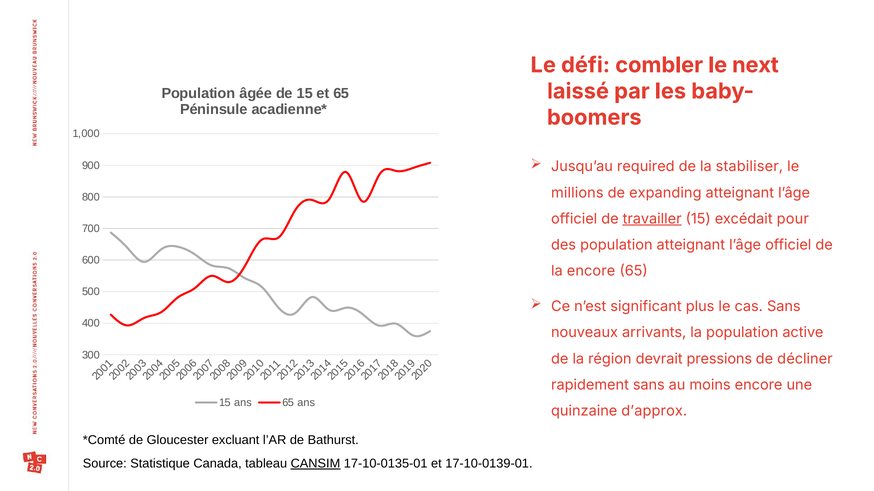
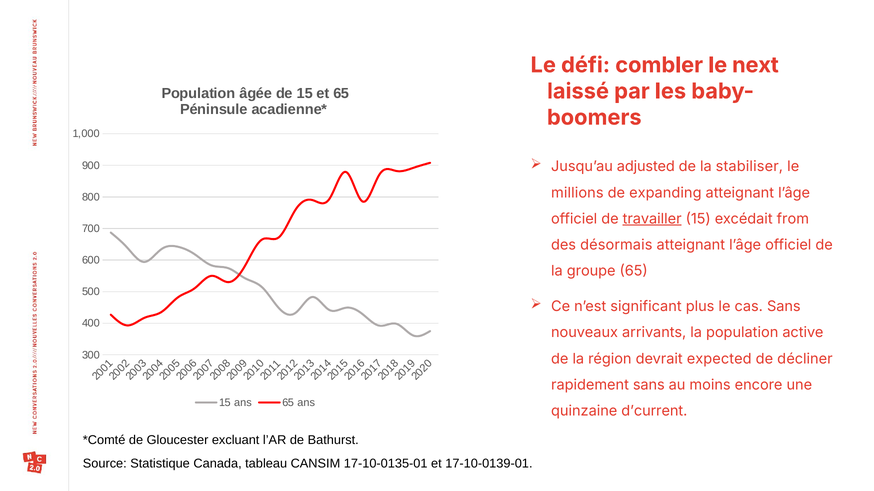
required: required -> adjusted (646, 167)
pour: pour -> from (793, 219)
des population: population -> désormais (616, 245)
la encore: encore -> groupe (591, 272)
pressions: pressions -> expected (719, 359)
d’approx: d’approx -> d’current (654, 412)
CANSIM underline: present -> none (315, 464)
